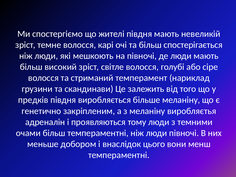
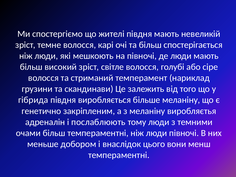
предків: предків -> гібрида (33, 100)
проявляються: проявляються -> послаблюють (98, 122)
